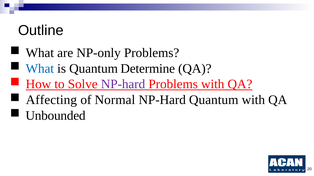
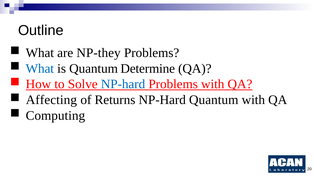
NP-only: NP-only -> NP-they (99, 53)
NP-hard colour: purple -> blue (123, 84)
Normal: Normal -> Returns (115, 100)
Unbounded: Unbounded -> Computing (55, 116)
